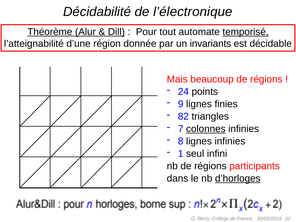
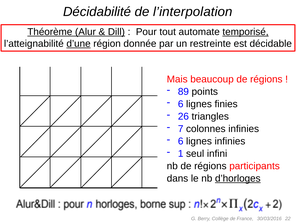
l’électronique: l’électronique -> l’interpolation (193, 12)
d’une underline: none -> present (79, 44)
invariants: invariants -> restreinte (210, 44)
24: 24 -> 89 (183, 92)
9: 9 -> 6 (181, 104)
82: 82 -> 26 (183, 116)
colonnes underline: present -> none (206, 129)
8: 8 -> 6 (181, 141)
